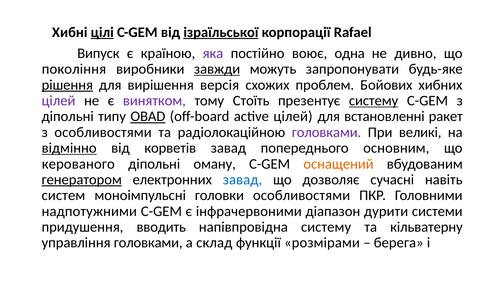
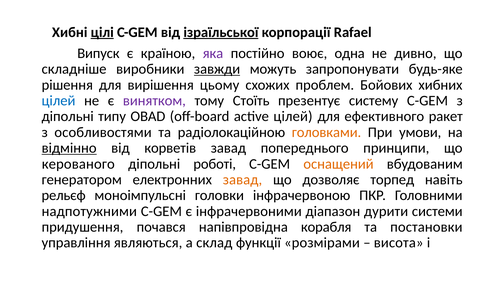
покоління: покоління -> складніше (74, 69)
рішення underline: present -> none (67, 85)
версія: версія -> цьому (220, 85)
цілей colour: purple -> blue (59, 101)
систему underline: present -> none (374, 101)
OBAD underline: present -> none (148, 116)
встановленні: встановленні -> ефективного (384, 116)
головками colour: purple -> orange (327, 132)
великі: великі -> умови (420, 132)
основним: основним -> принципи (396, 148)
оману: оману -> роботі (215, 164)
генератором underline: present -> none (82, 180)
завад colour: blue -> orange (243, 180)
сучасні: сучасні -> торпед (392, 180)
систем: систем -> рельєф (64, 195)
головки особливостями: особливостями -> інфрачервоною (302, 195)
вводить: вводить -> почався (161, 227)
напівпровідна систему: систему -> корабля (326, 227)
кільватерну: кільватерну -> постановки (426, 227)
управління головками: головками -> являються (148, 243)
берега: берега -> висота (399, 243)
